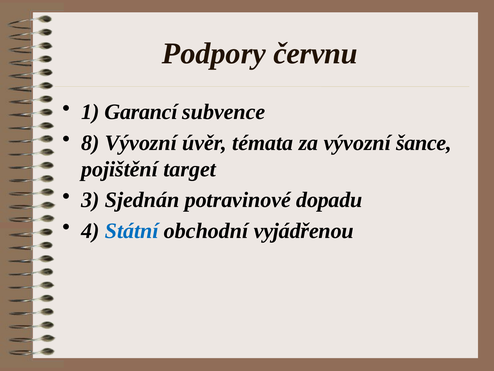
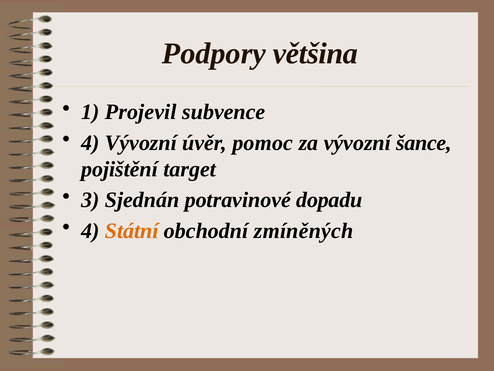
červnu: červnu -> většina (315, 54)
Garancí: Garancí -> Projevil (141, 112)
8: 8 -> 4 (90, 143)
témata: témata -> pomoc (263, 143)
Státní colour: blue -> orange (132, 230)
vyjádřenou: vyjádřenou -> zmíněných (304, 230)
